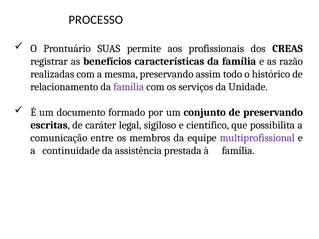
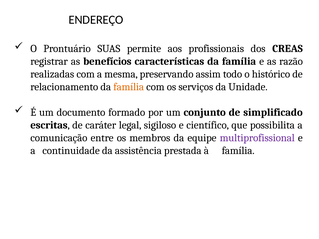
PROCESSO: PROCESSO -> ENDEREÇO (96, 20)
família colour: purple -> orange (129, 87)
de preservando: preservando -> simplificado (273, 112)
